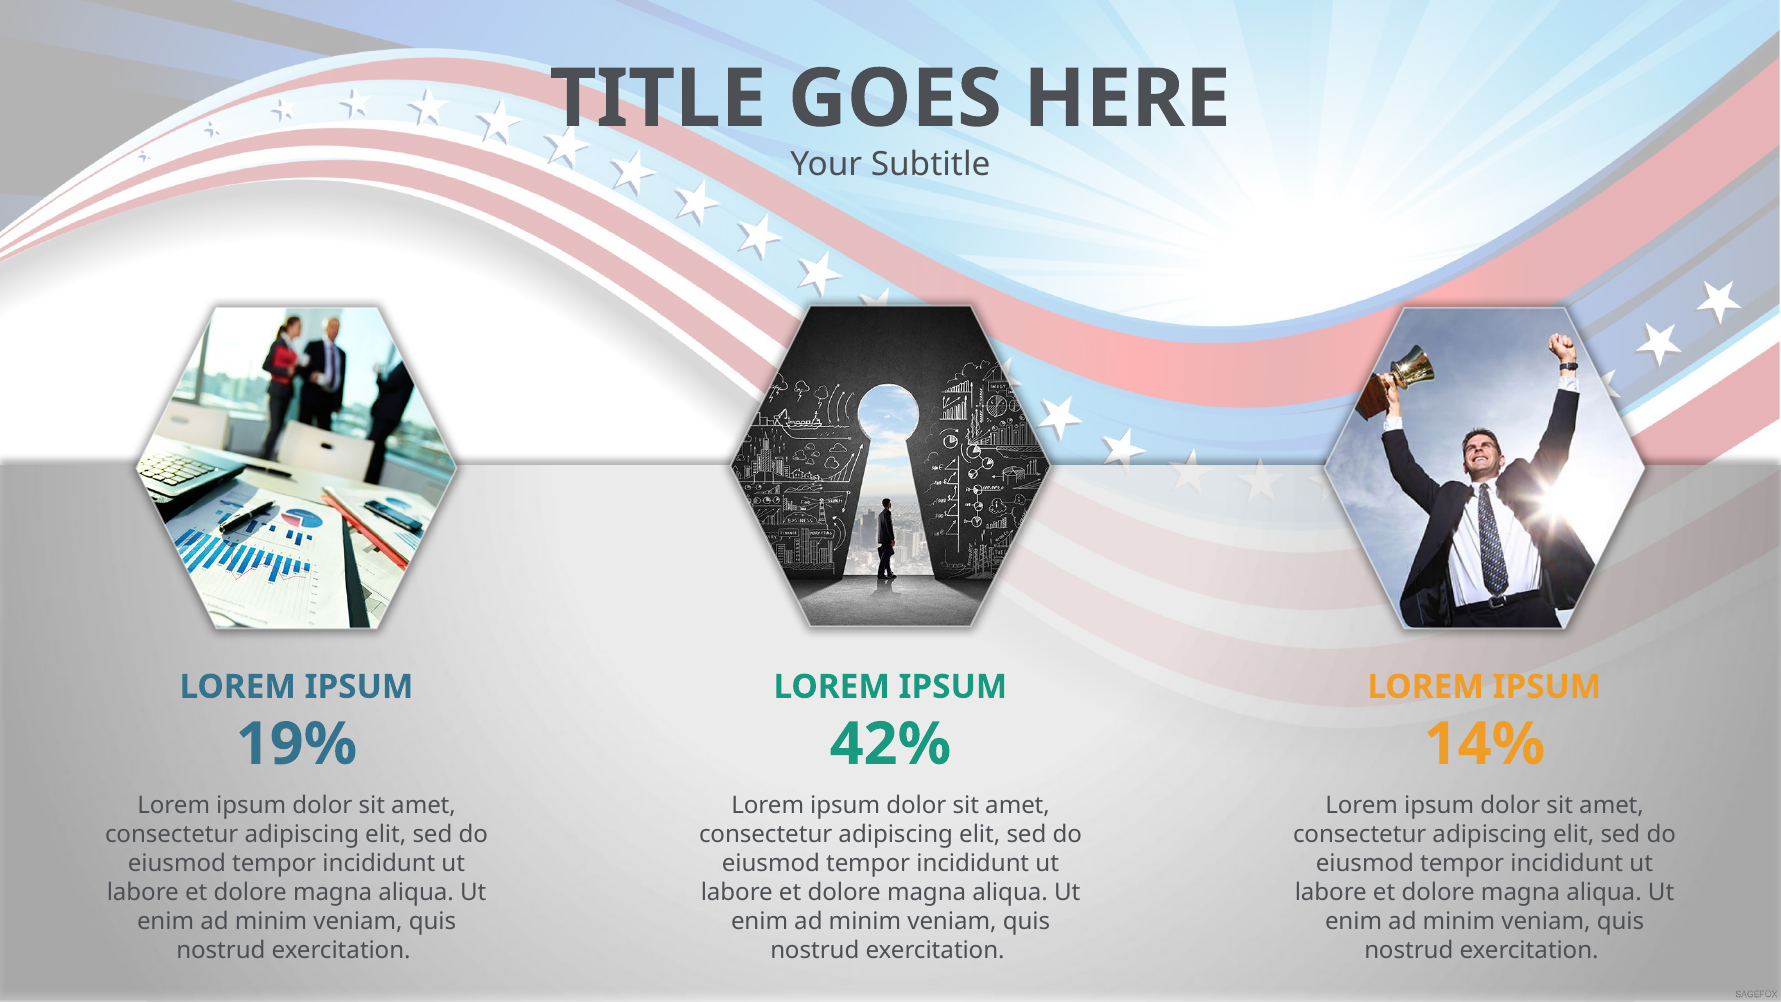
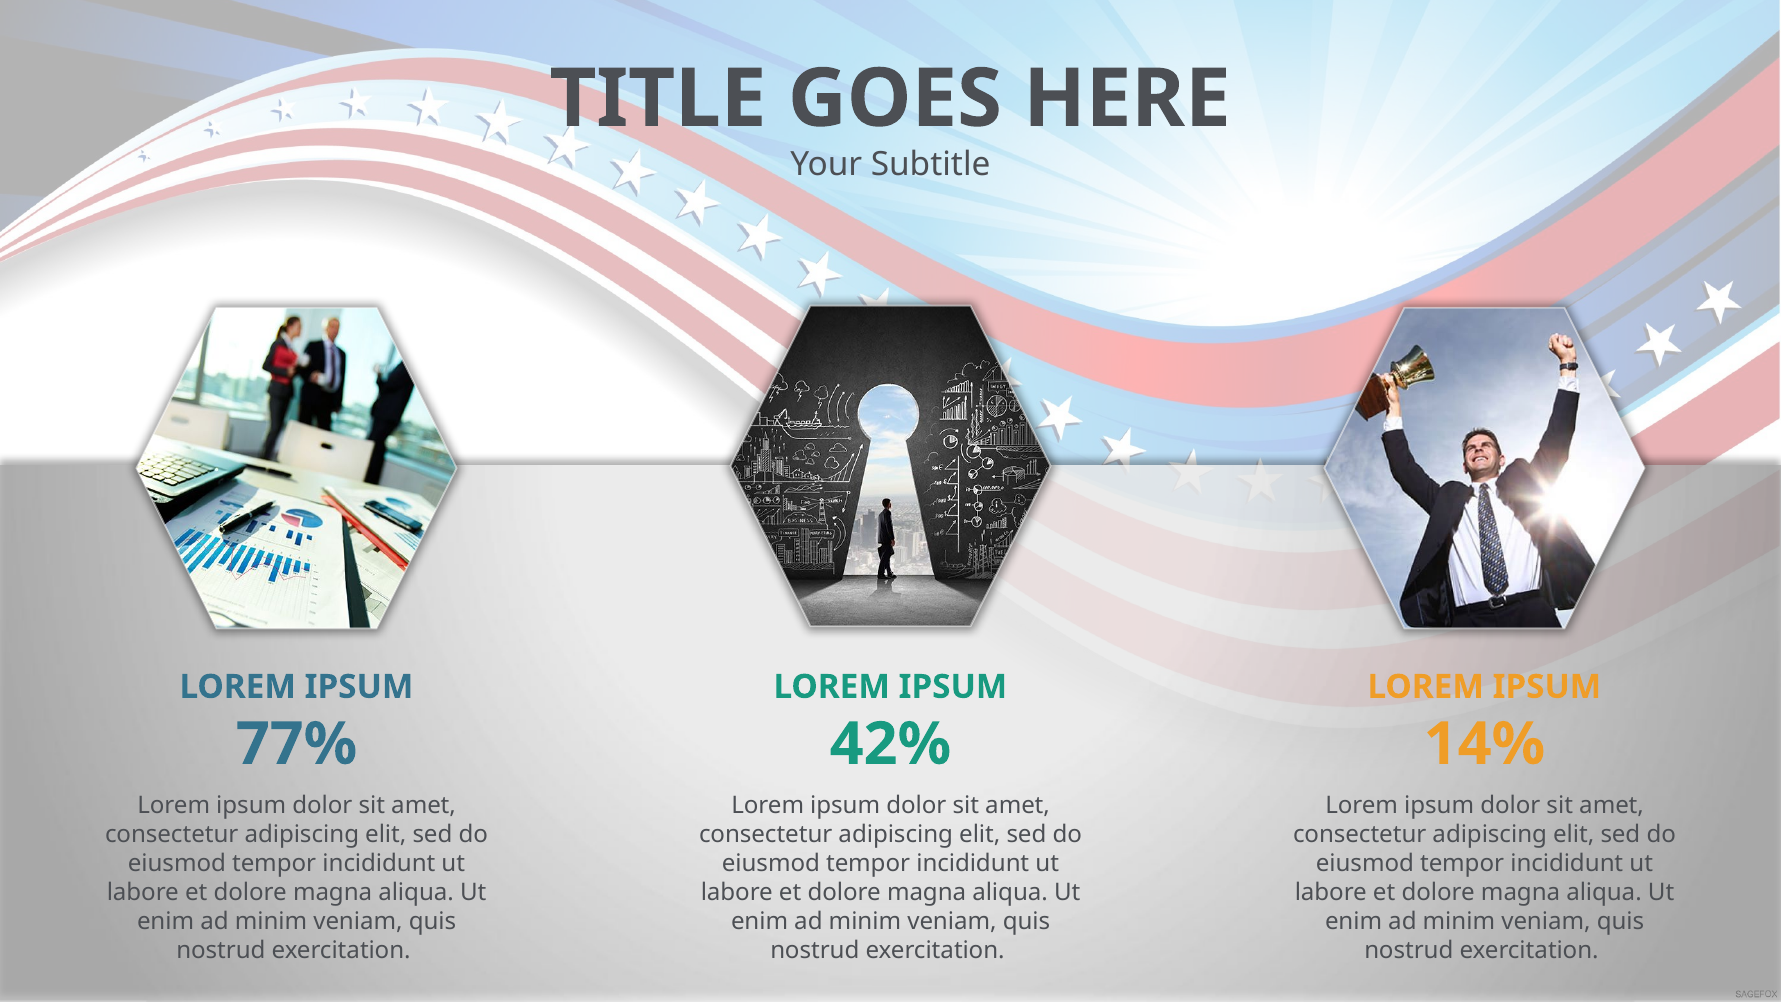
19%: 19% -> 77% (296, 744)
